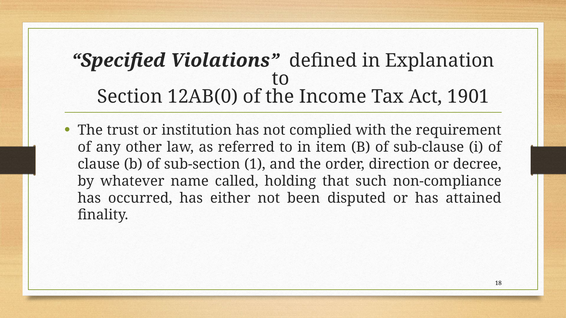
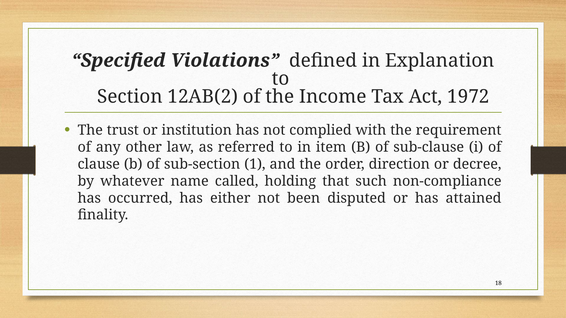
12AB(0: 12AB(0 -> 12AB(2 (203, 97)
1901: 1901 -> 1972 (468, 97)
